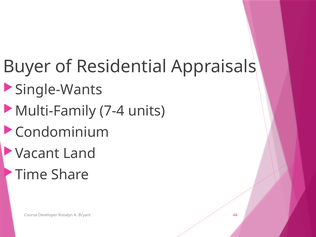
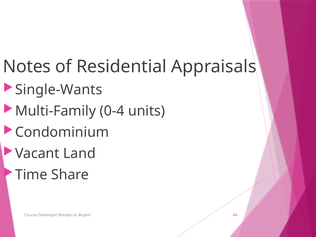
Buyer: Buyer -> Notes (27, 67)
7-4: 7-4 -> 0-4 (112, 111)
